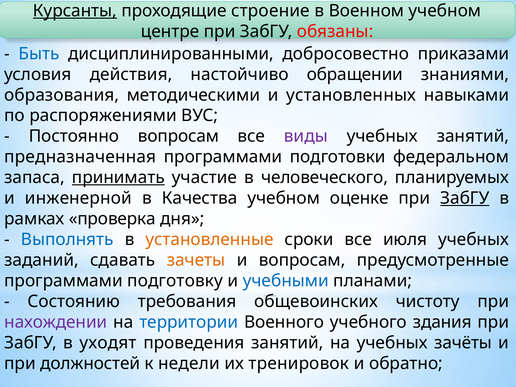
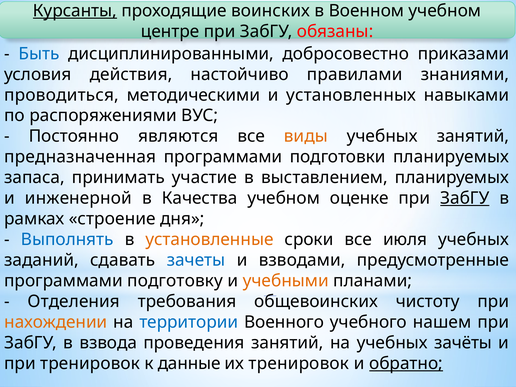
строение: строение -> воинских (270, 11)
обращении: обращении -> правилами (355, 74)
образования: образования -> проводиться (62, 95)
Постоянно вопросам: вопросам -> являются (178, 136)
виды colour: purple -> orange (306, 136)
подготовки федеральном: федеральном -> планируемых (451, 157)
принимать underline: present -> none (118, 178)
человеческого: человеческого -> выставлением (324, 178)
проверка: проверка -> строение (112, 219)
зачеты colour: orange -> blue (196, 260)
и вопросам: вопросам -> взводами (302, 260)
учебными colour: blue -> orange (286, 281)
Состоянию: Состоянию -> Отделения (74, 301)
нахождении colour: purple -> orange (56, 322)
здания: здания -> нашем (442, 322)
уходят: уходят -> взвода (108, 343)
при должностей: должностей -> тренировок (90, 363)
недели: недели -> данные (189, 363)
обратно underline: none -> present (406, 363)
